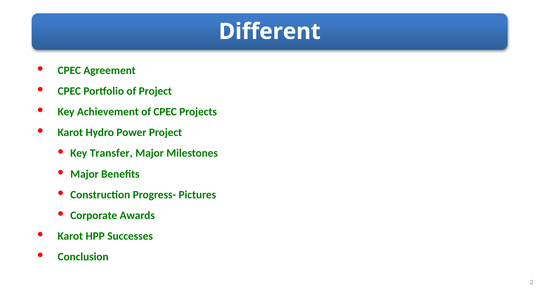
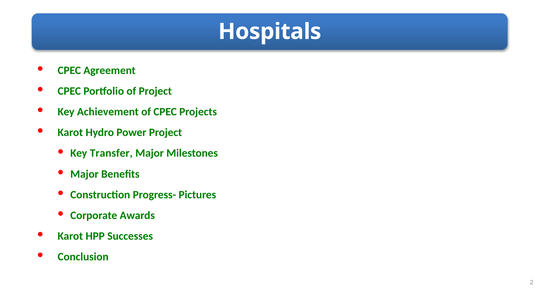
Different: Different -> Hospitals (270, 32)
